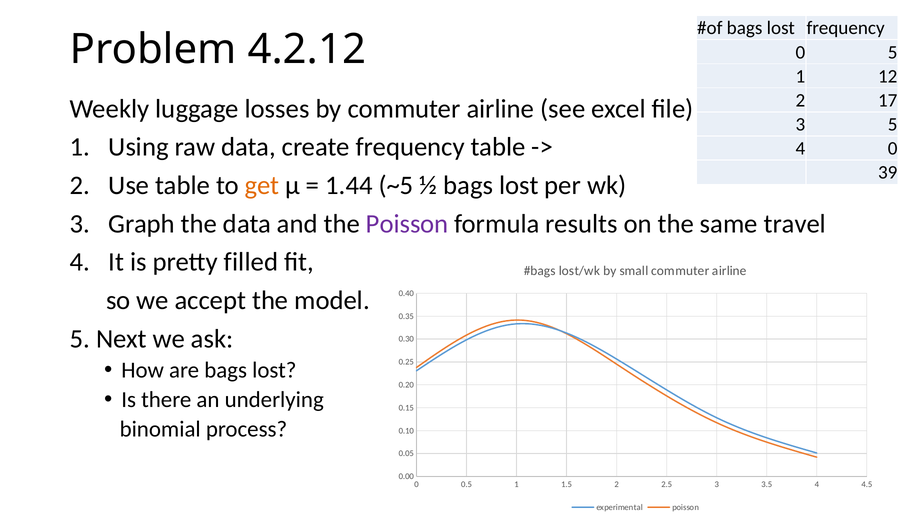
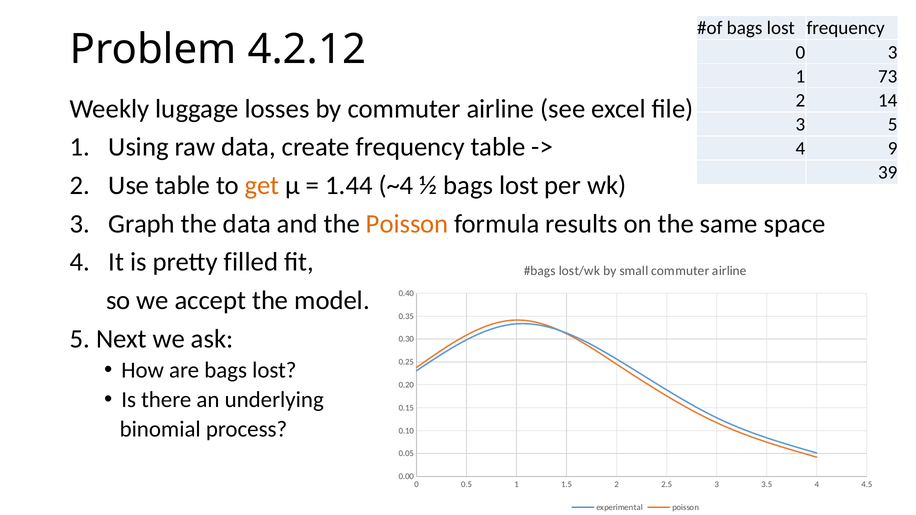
0 5: 5 -> 3 (893, 52)
12: 12 -> 73 (888, 76)
17: 17 -> 14 (888, 100)
4 0: 0 -> 9 (893, 149)
~5: ~5 -> ~4 (396, 186)
Poisson colour: purple -> orange (407, 224)
travel: travel -> space (795, 224)
